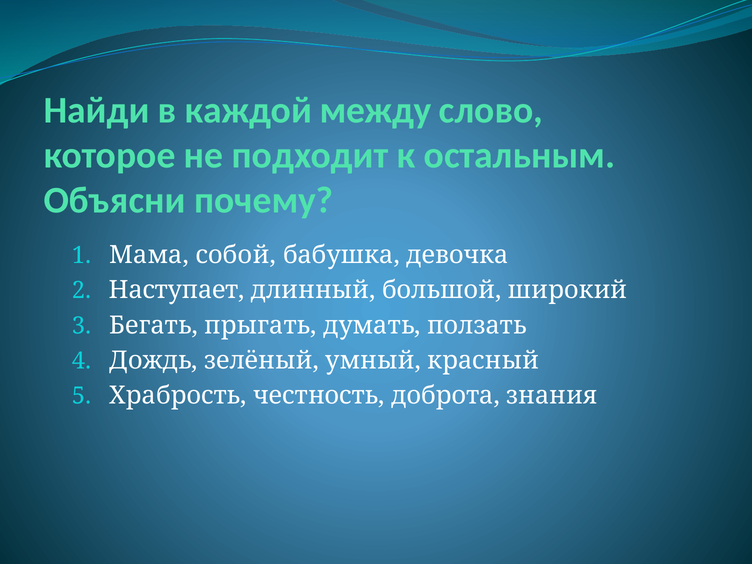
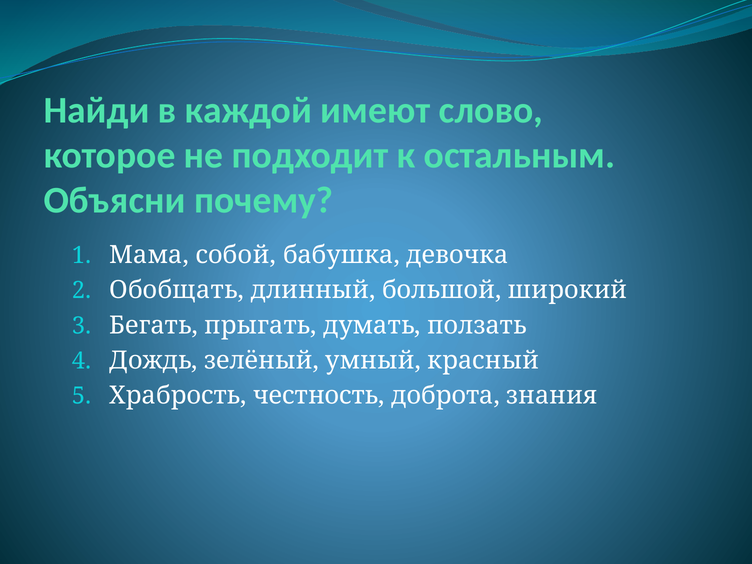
между: между -> имеют (375, 110)
Наступает: Наступает -> Обобщать (177, 290)
